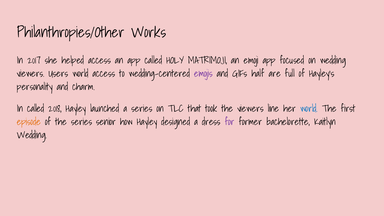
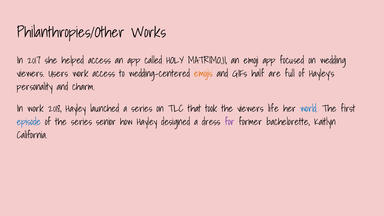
Users world: world -> work (80, 74)
emojis colour: purple -> orange (203, 74)
In called: called -> work (36, 109)
line: line -> life (273, 109)
episode colour: orange -> blue (29, 122)
Wedding: Wedding -> California (32, 135)
